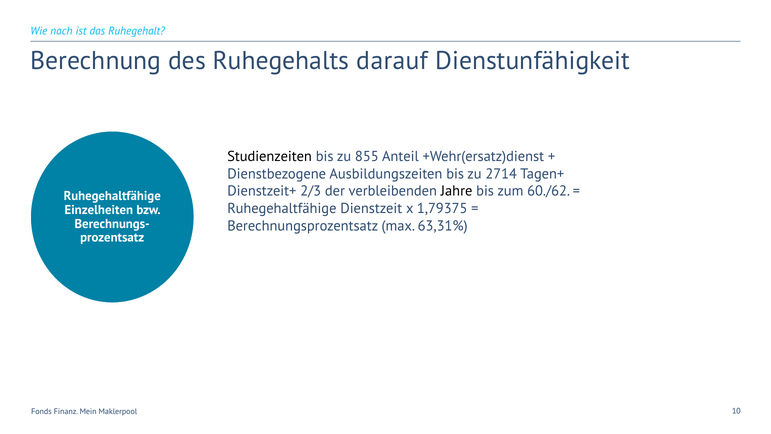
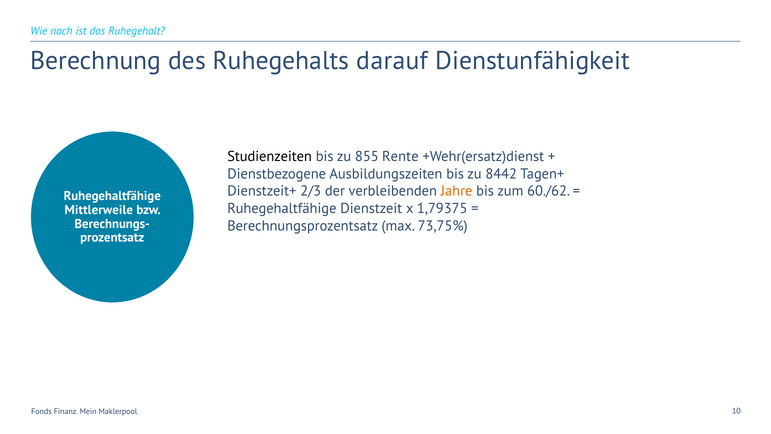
Anteil: Anteil -> Rente (400, 156)
2714: 2714 -> 8442 (501, 174)
Jahre colour: black -> orange (457, 191)
Einzelheiten: Einzelheiten -> Mittlerweile (99, 210)
63,31%: 63,31% -> 73,75% (443, 226)
